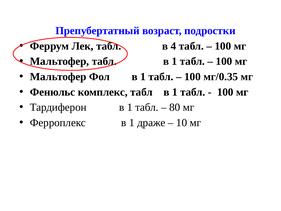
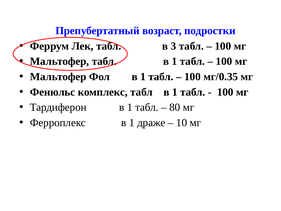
4: 4 -> 3 (173, 46)
